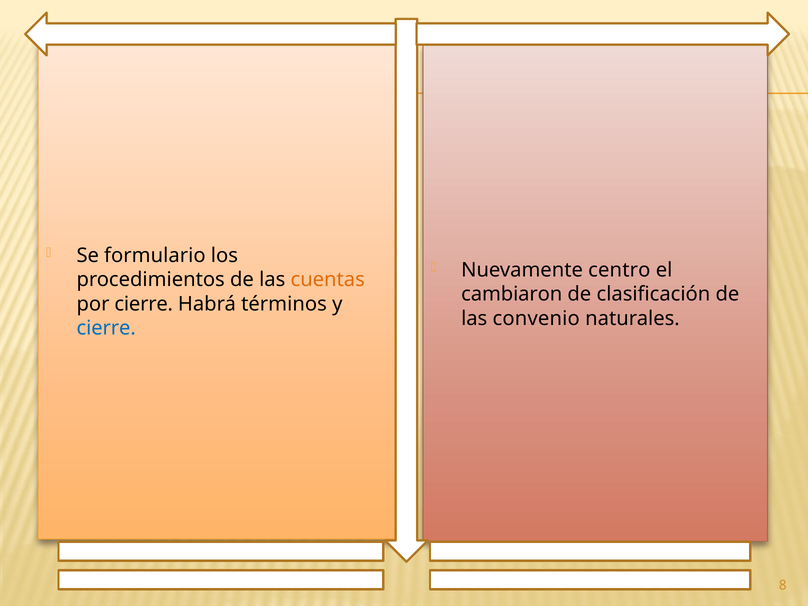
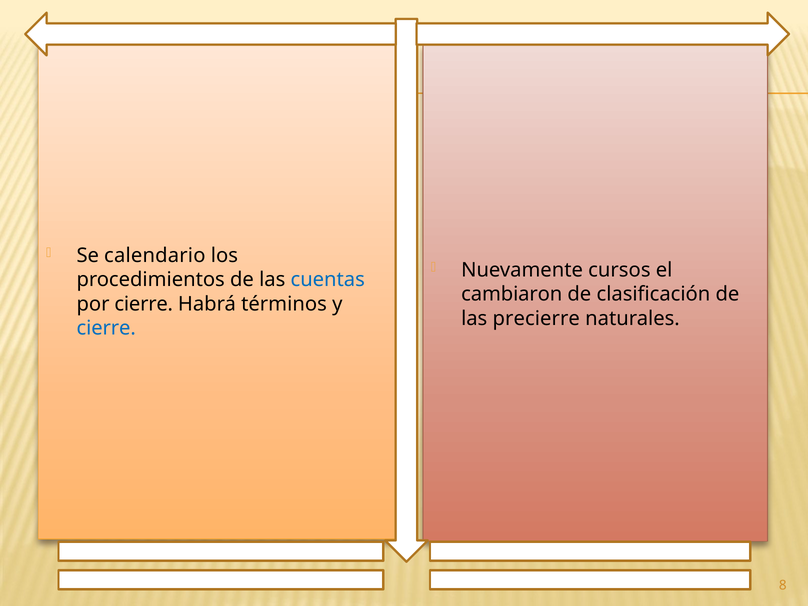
formulario: formulario -> calendario (155, 255)
centro: centro -> cursos (619, 270)
cuentas colour: orange -> blue (328, 280)
convenio: convenio -> precierre (536, 318)
